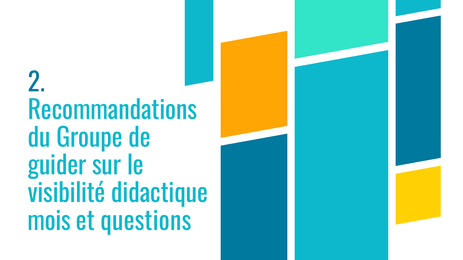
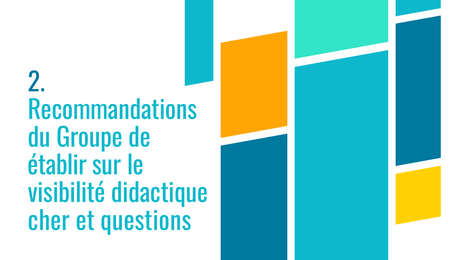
guider: guider -> établir (57, 166)
mois: mois -> cher (49, 222)
